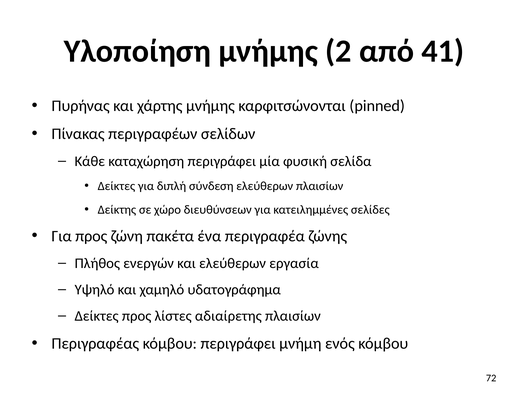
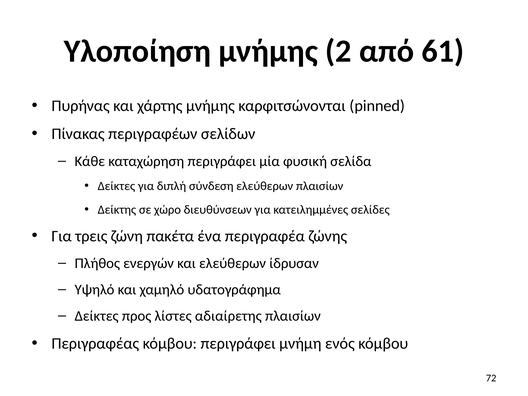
41: 41 -> 61 (443, 51)
Για προς: προς -> τρεις (91, 236)
εργασία: εργασία -> ίδρυσαν (294, 263)
